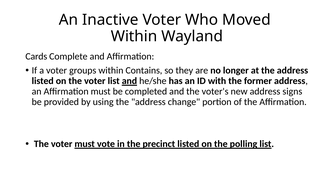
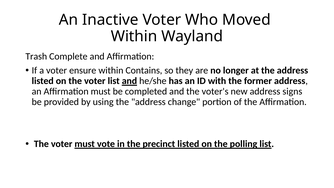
Cards: Cards -> Trash (36, 56)
groups: groups -> ensure (83, 70)
